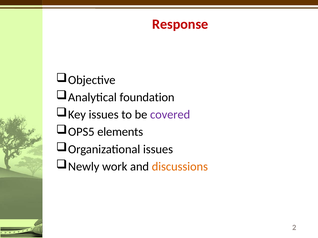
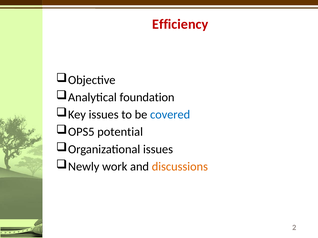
Response: Response -> Efficiency (180, 24)
covered colour: purple -> blue (170, 115)
elements: elements -> potential (120, 132)
